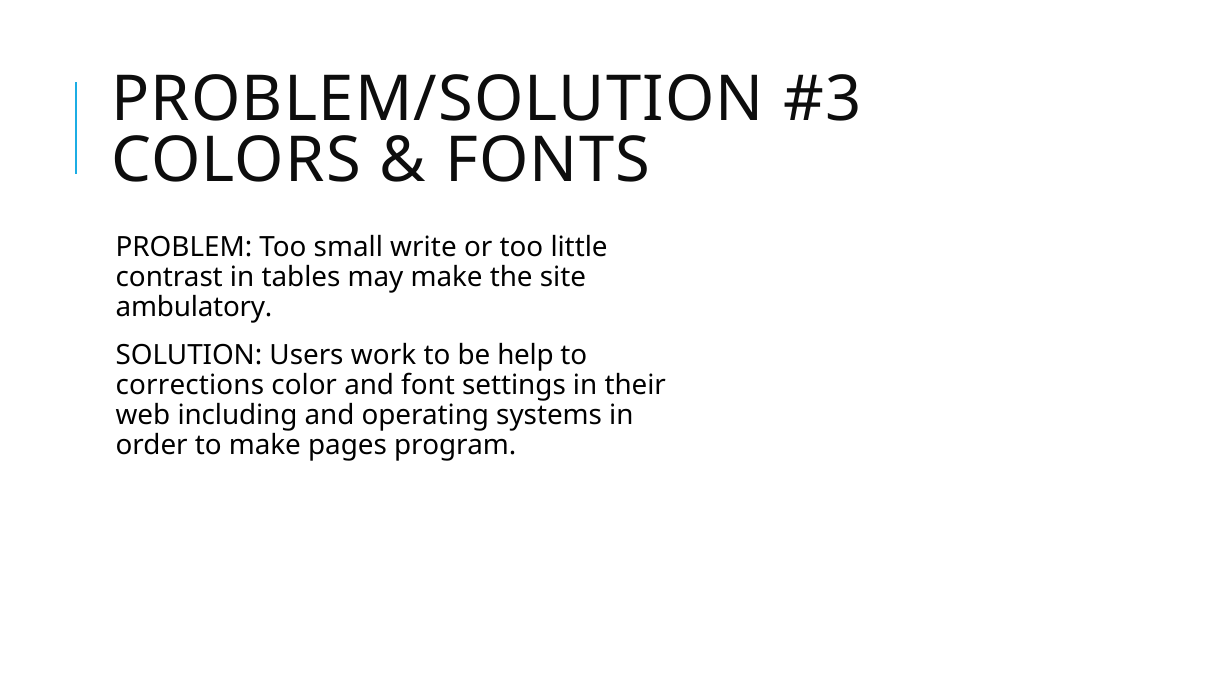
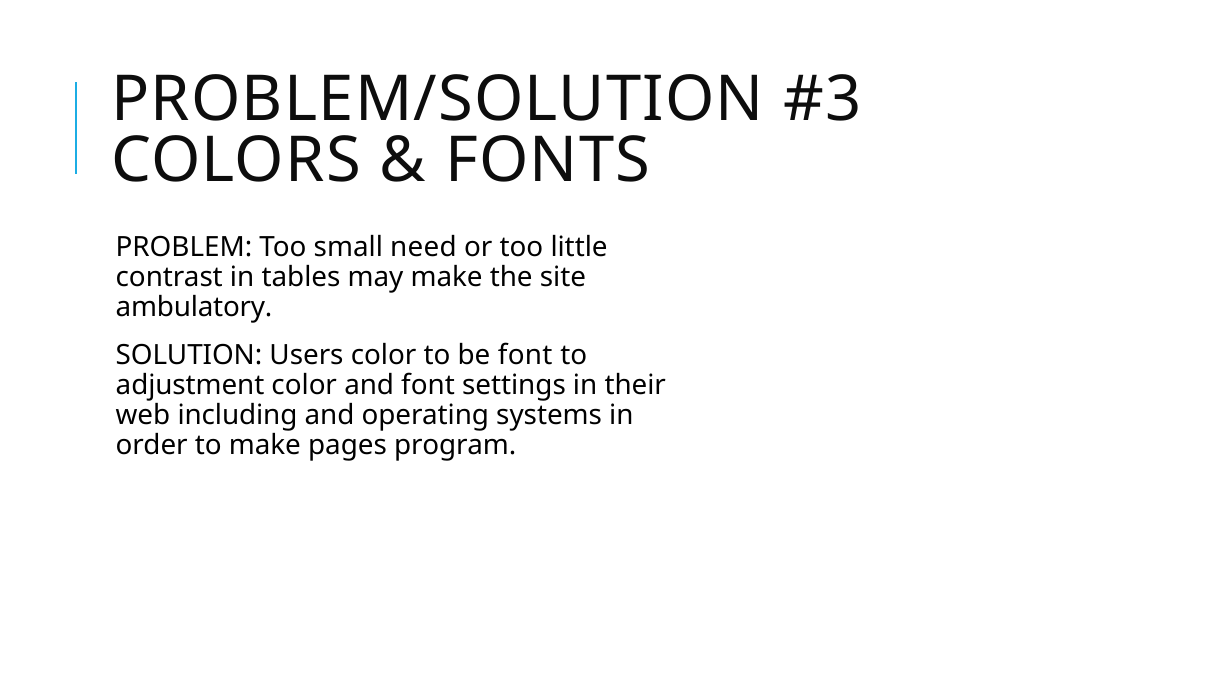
write: write -> need (423, 247)
Users work: work -> color (384, 355)
be help: help -> font (525, 355)
corrections: corrections -> adjustment (190, 385)
